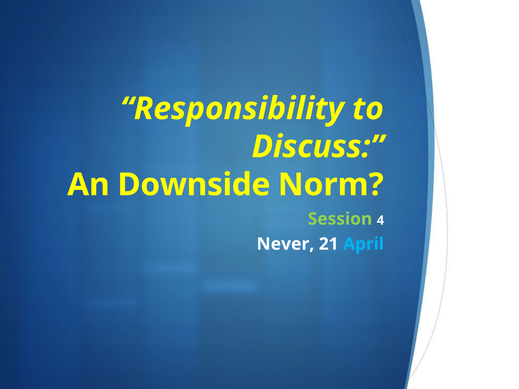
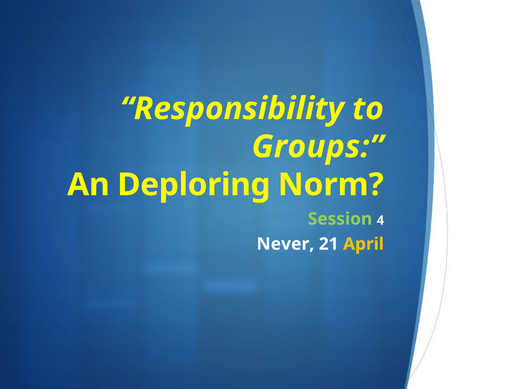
Discuss: Discuss -> Groups (318, 147)
Downside: Downside -> Deploring (194, 185)
April colour: light blue -> yellow (364, 244)
